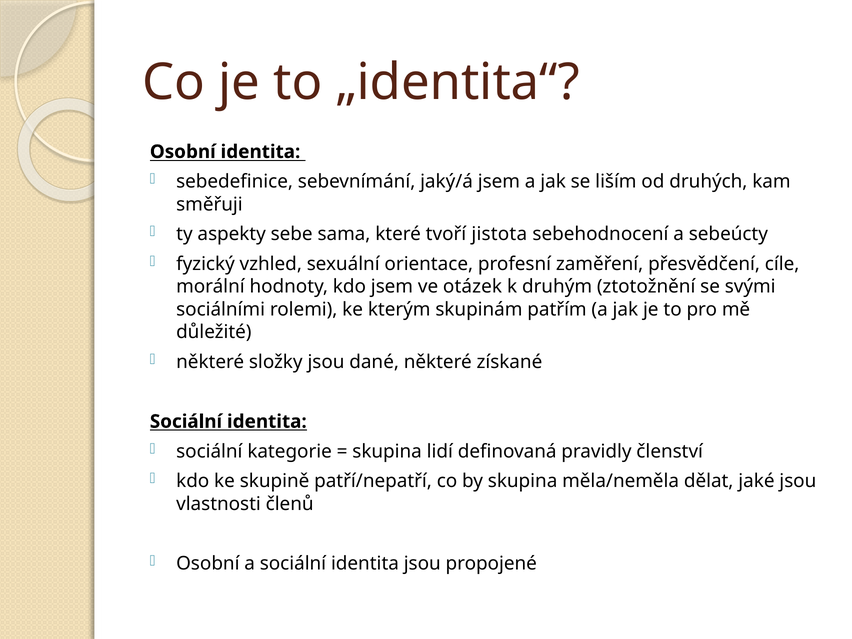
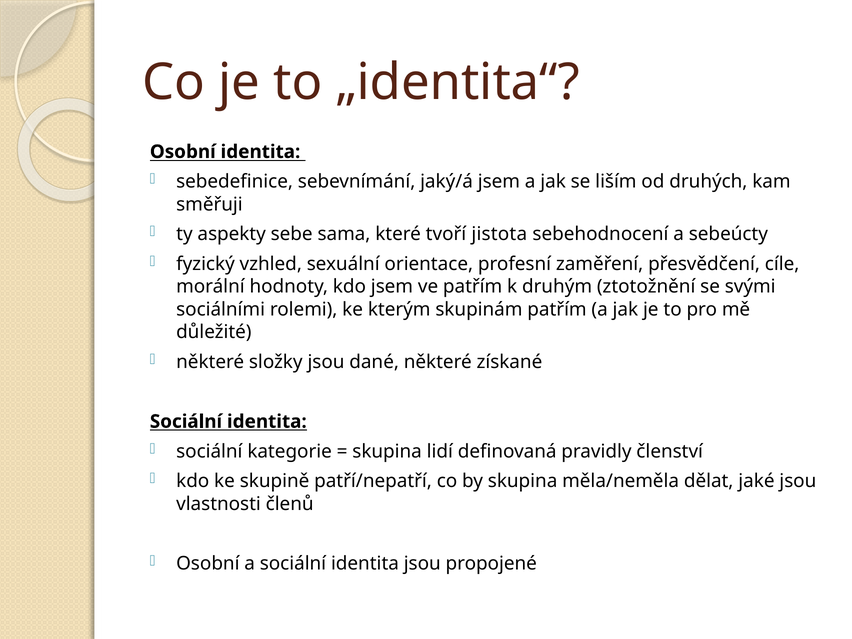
ve otázek: otázek -> patřím (473, 287)
